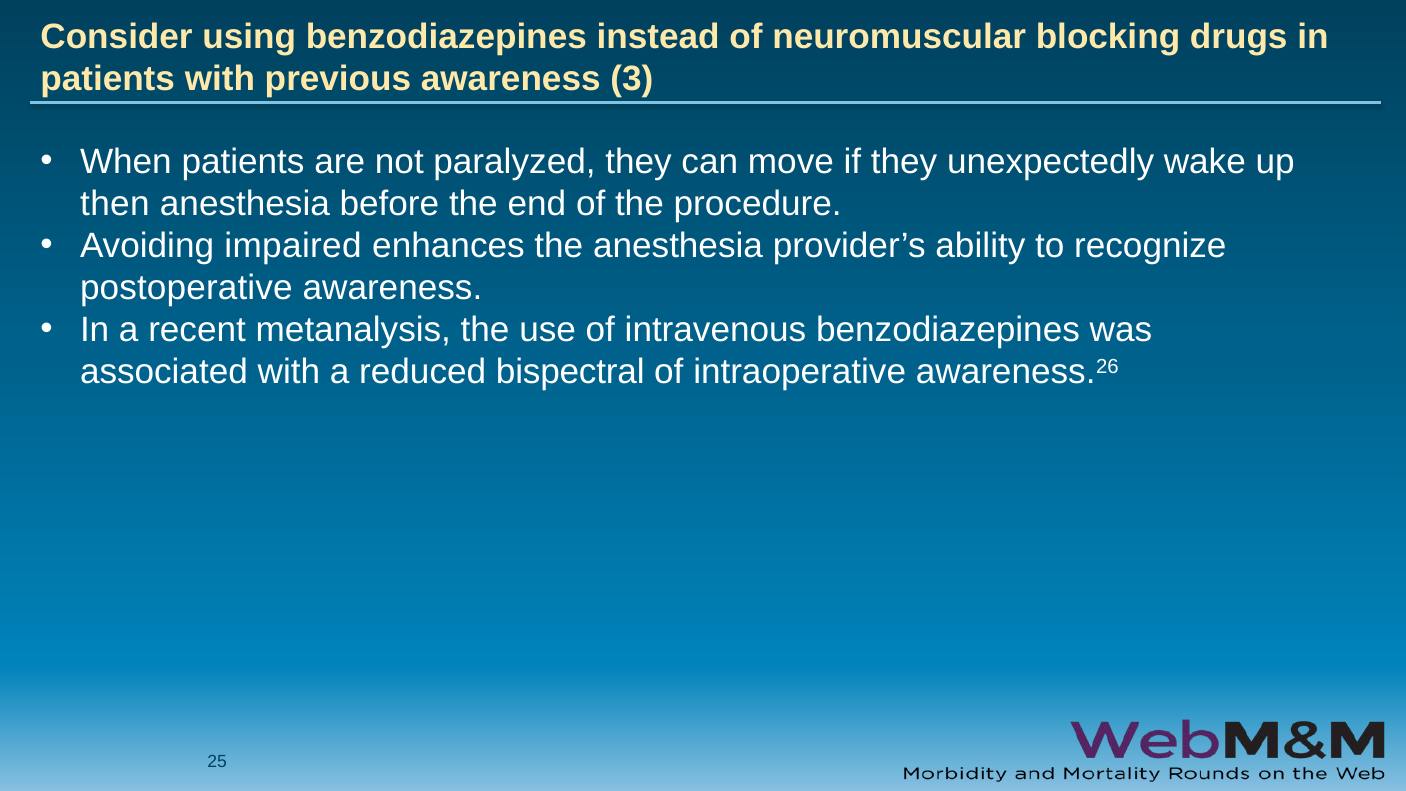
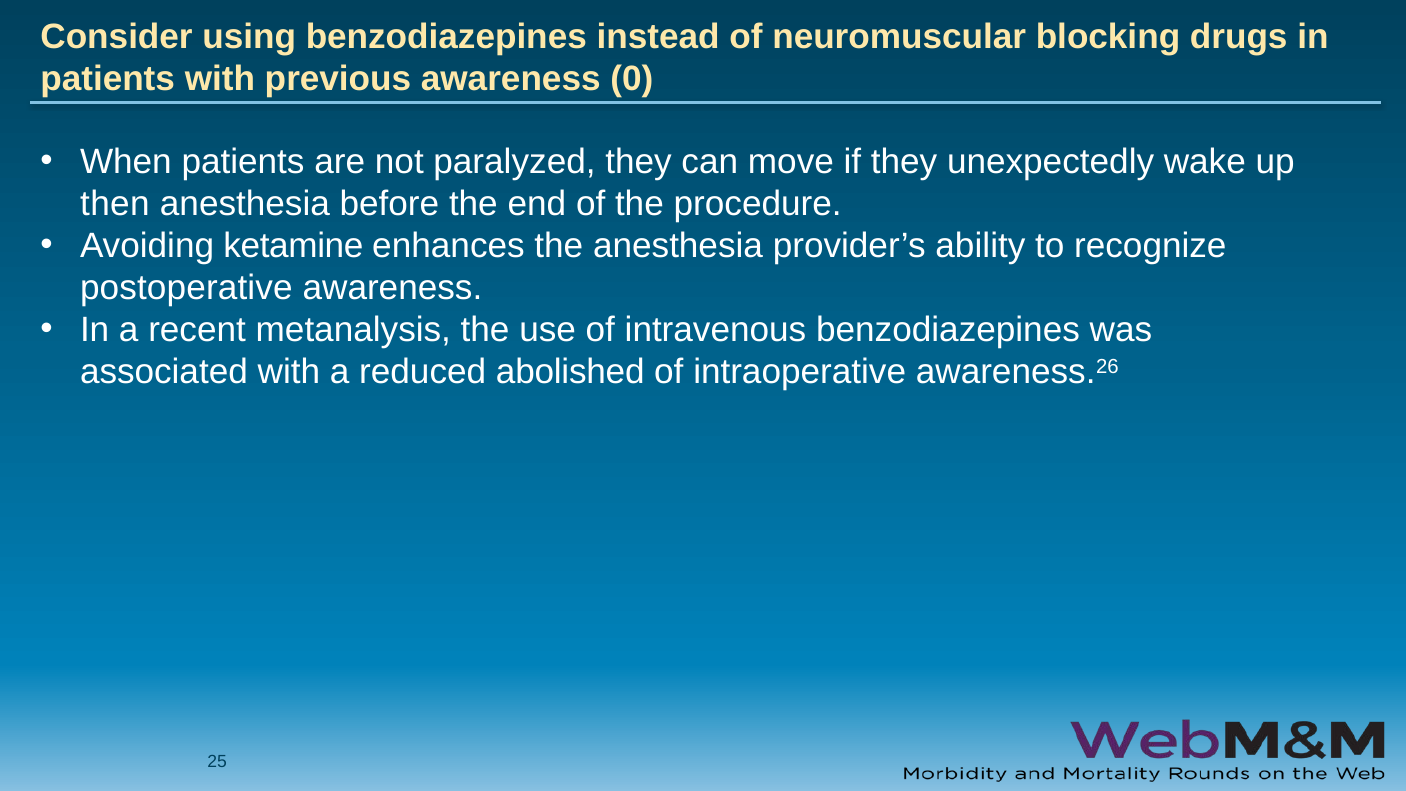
3: 3 -> 0 (632, 79)
impaired: impaired -> ketamine (293, 246)
bispectral: bispectral -> abolished (570, 372)
